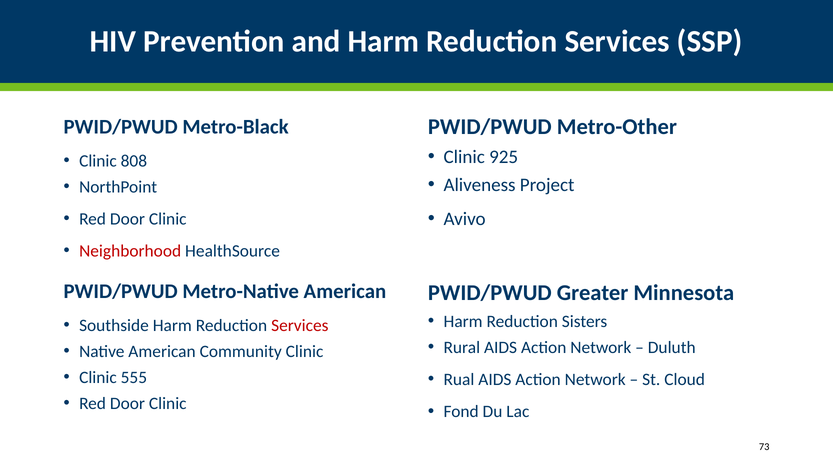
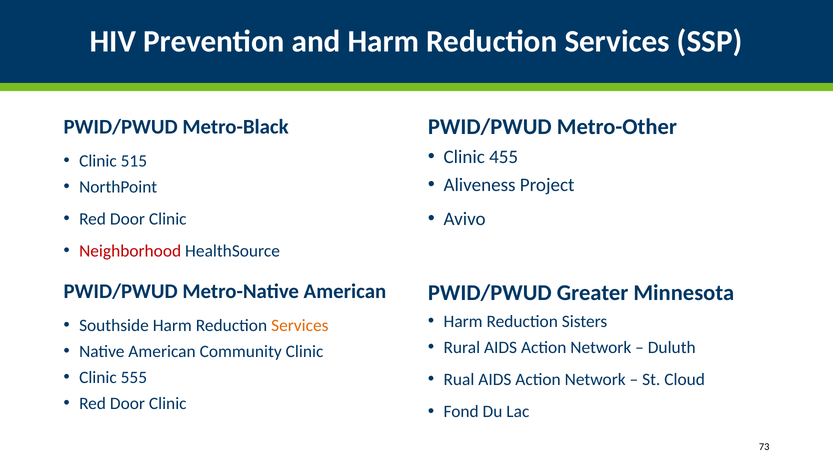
925: 925 -> 455 (504, 157)
808: 808 -> 515 (134, 161)
Services colour: red -> orange (300, 326)
